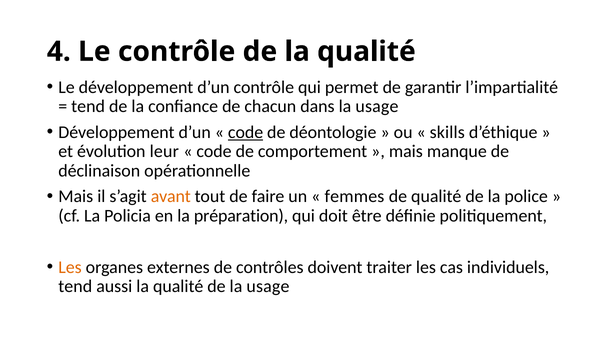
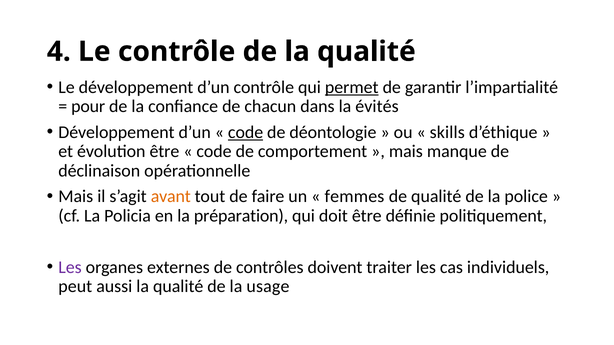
permet underline: none -> present (352, 87)
tend: tend -> pour (88, 107)
dans la usage: usage -> évités (377, 107)
évolution leur: leur -> être (164, 152)
Les colour: orange -> purple (70, 267)
tend: tend -> peut (75, 287)
